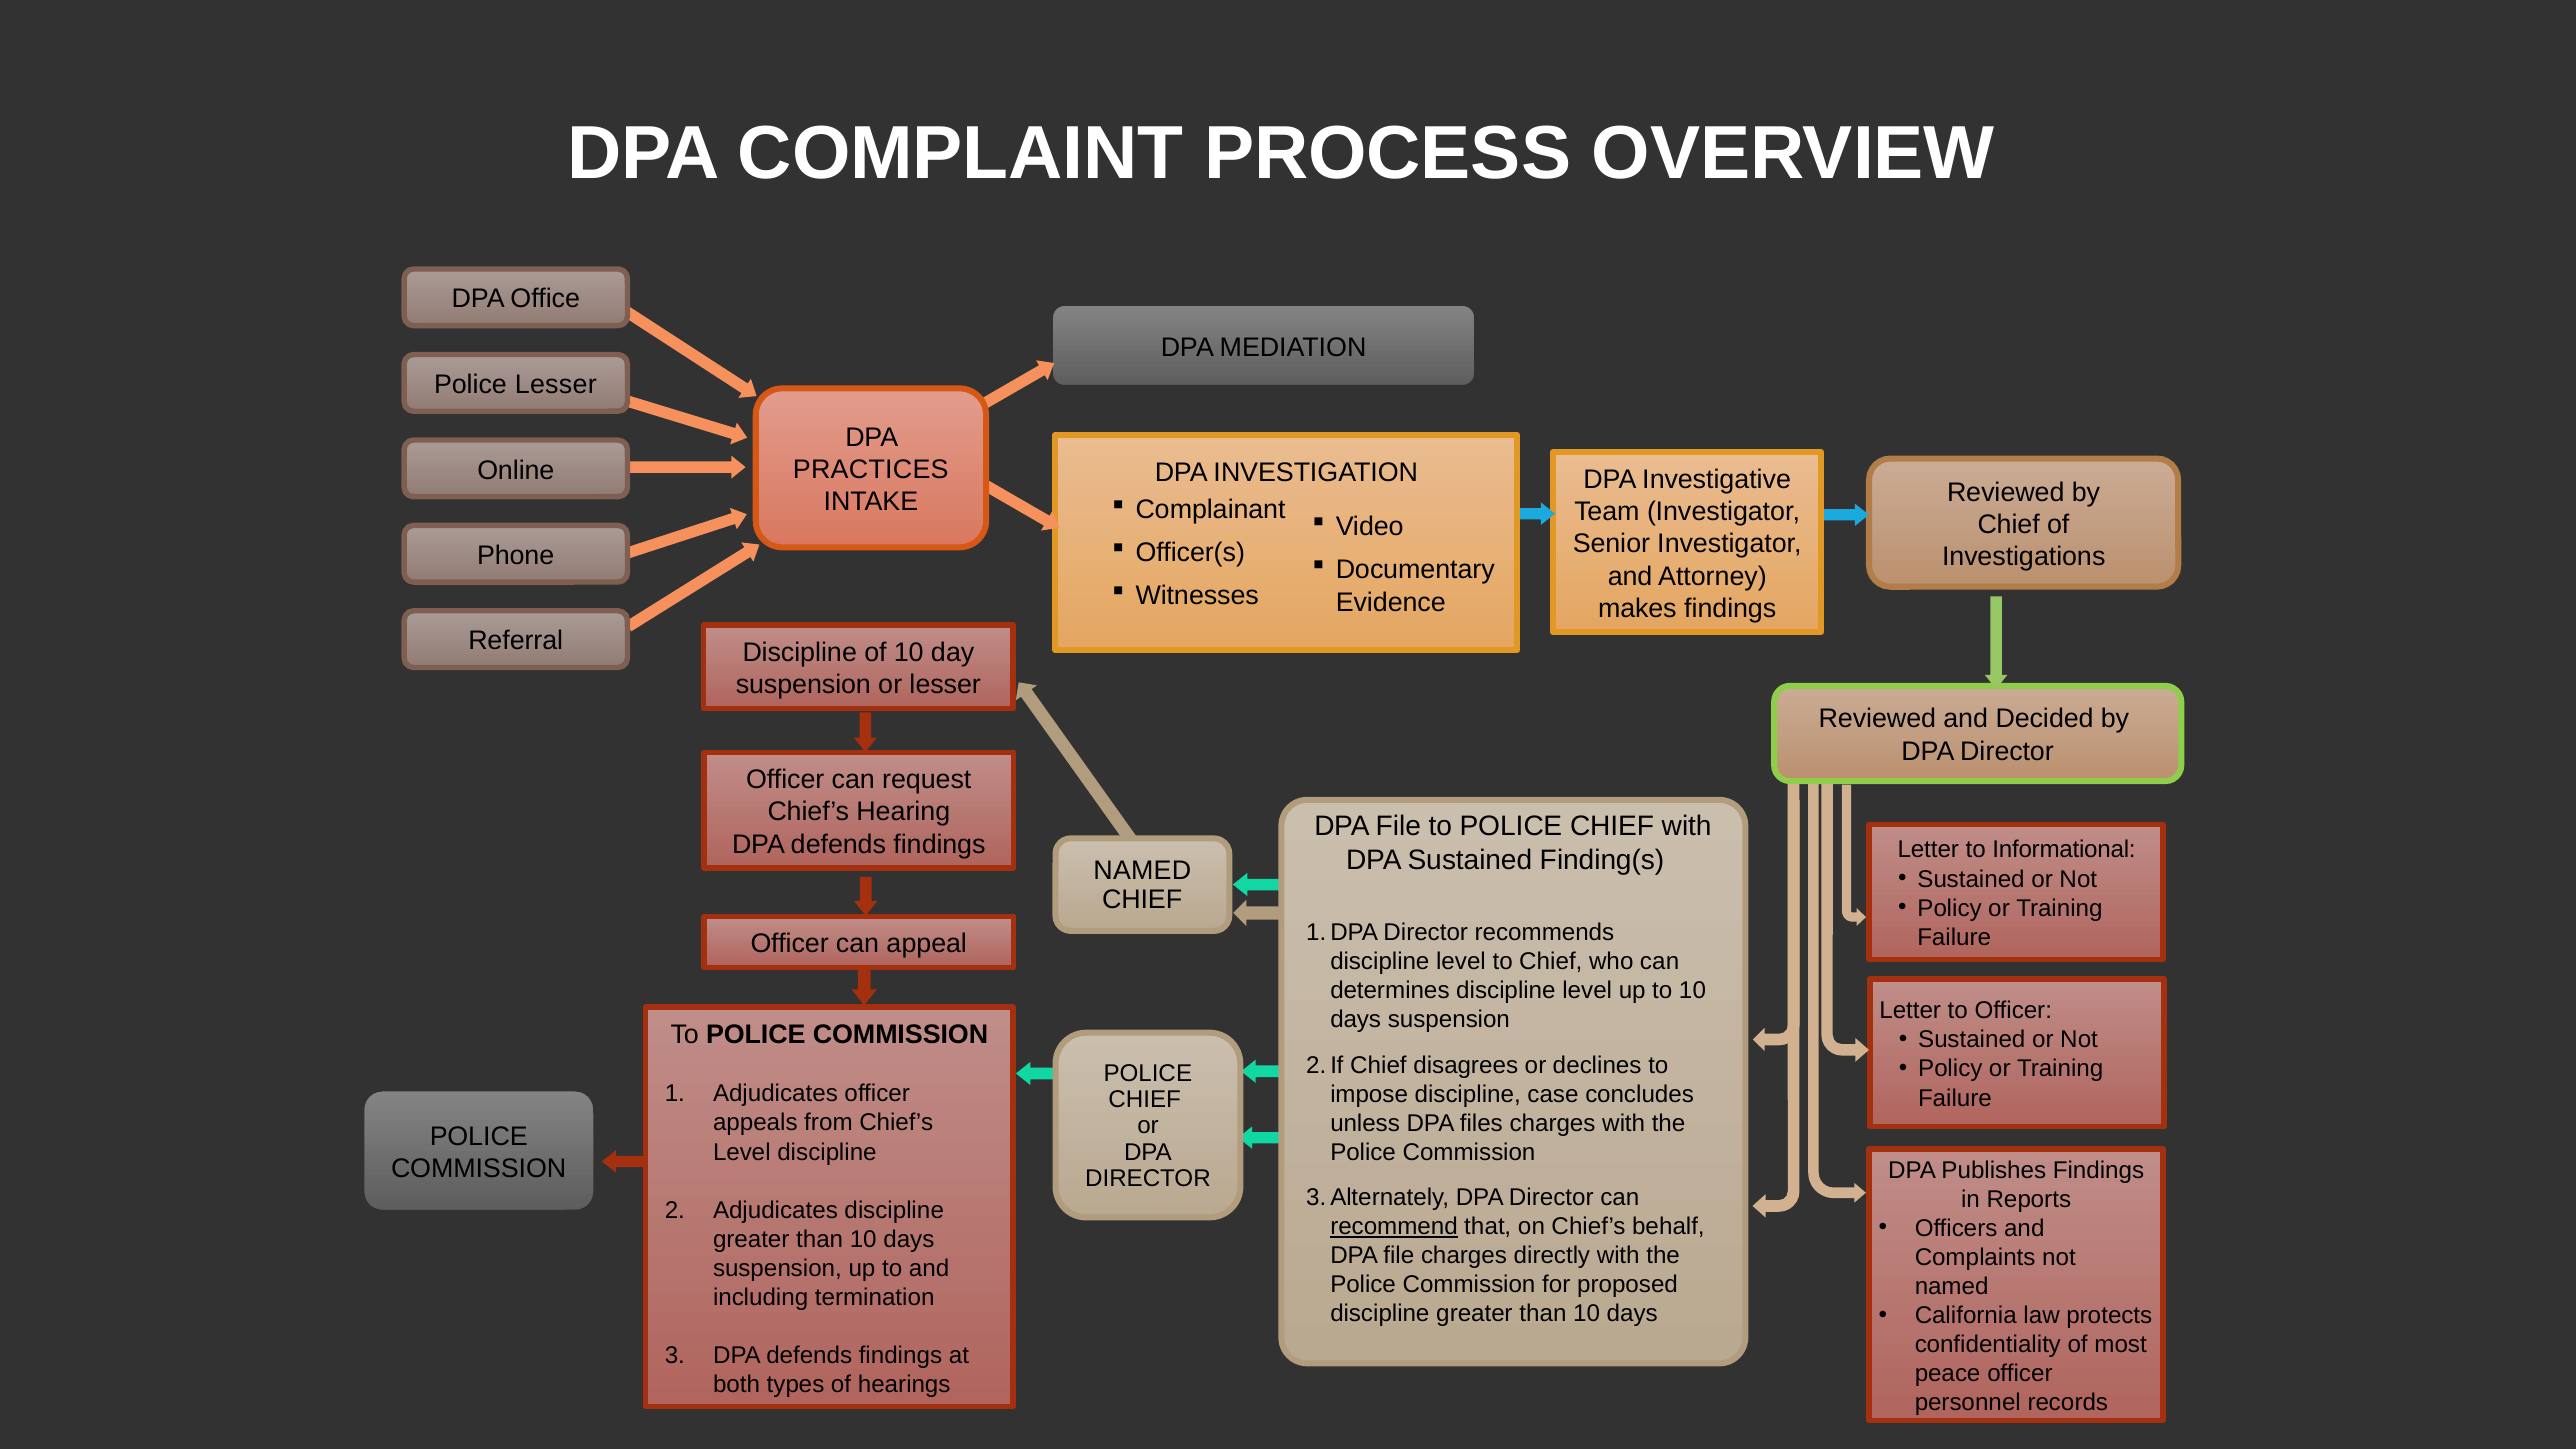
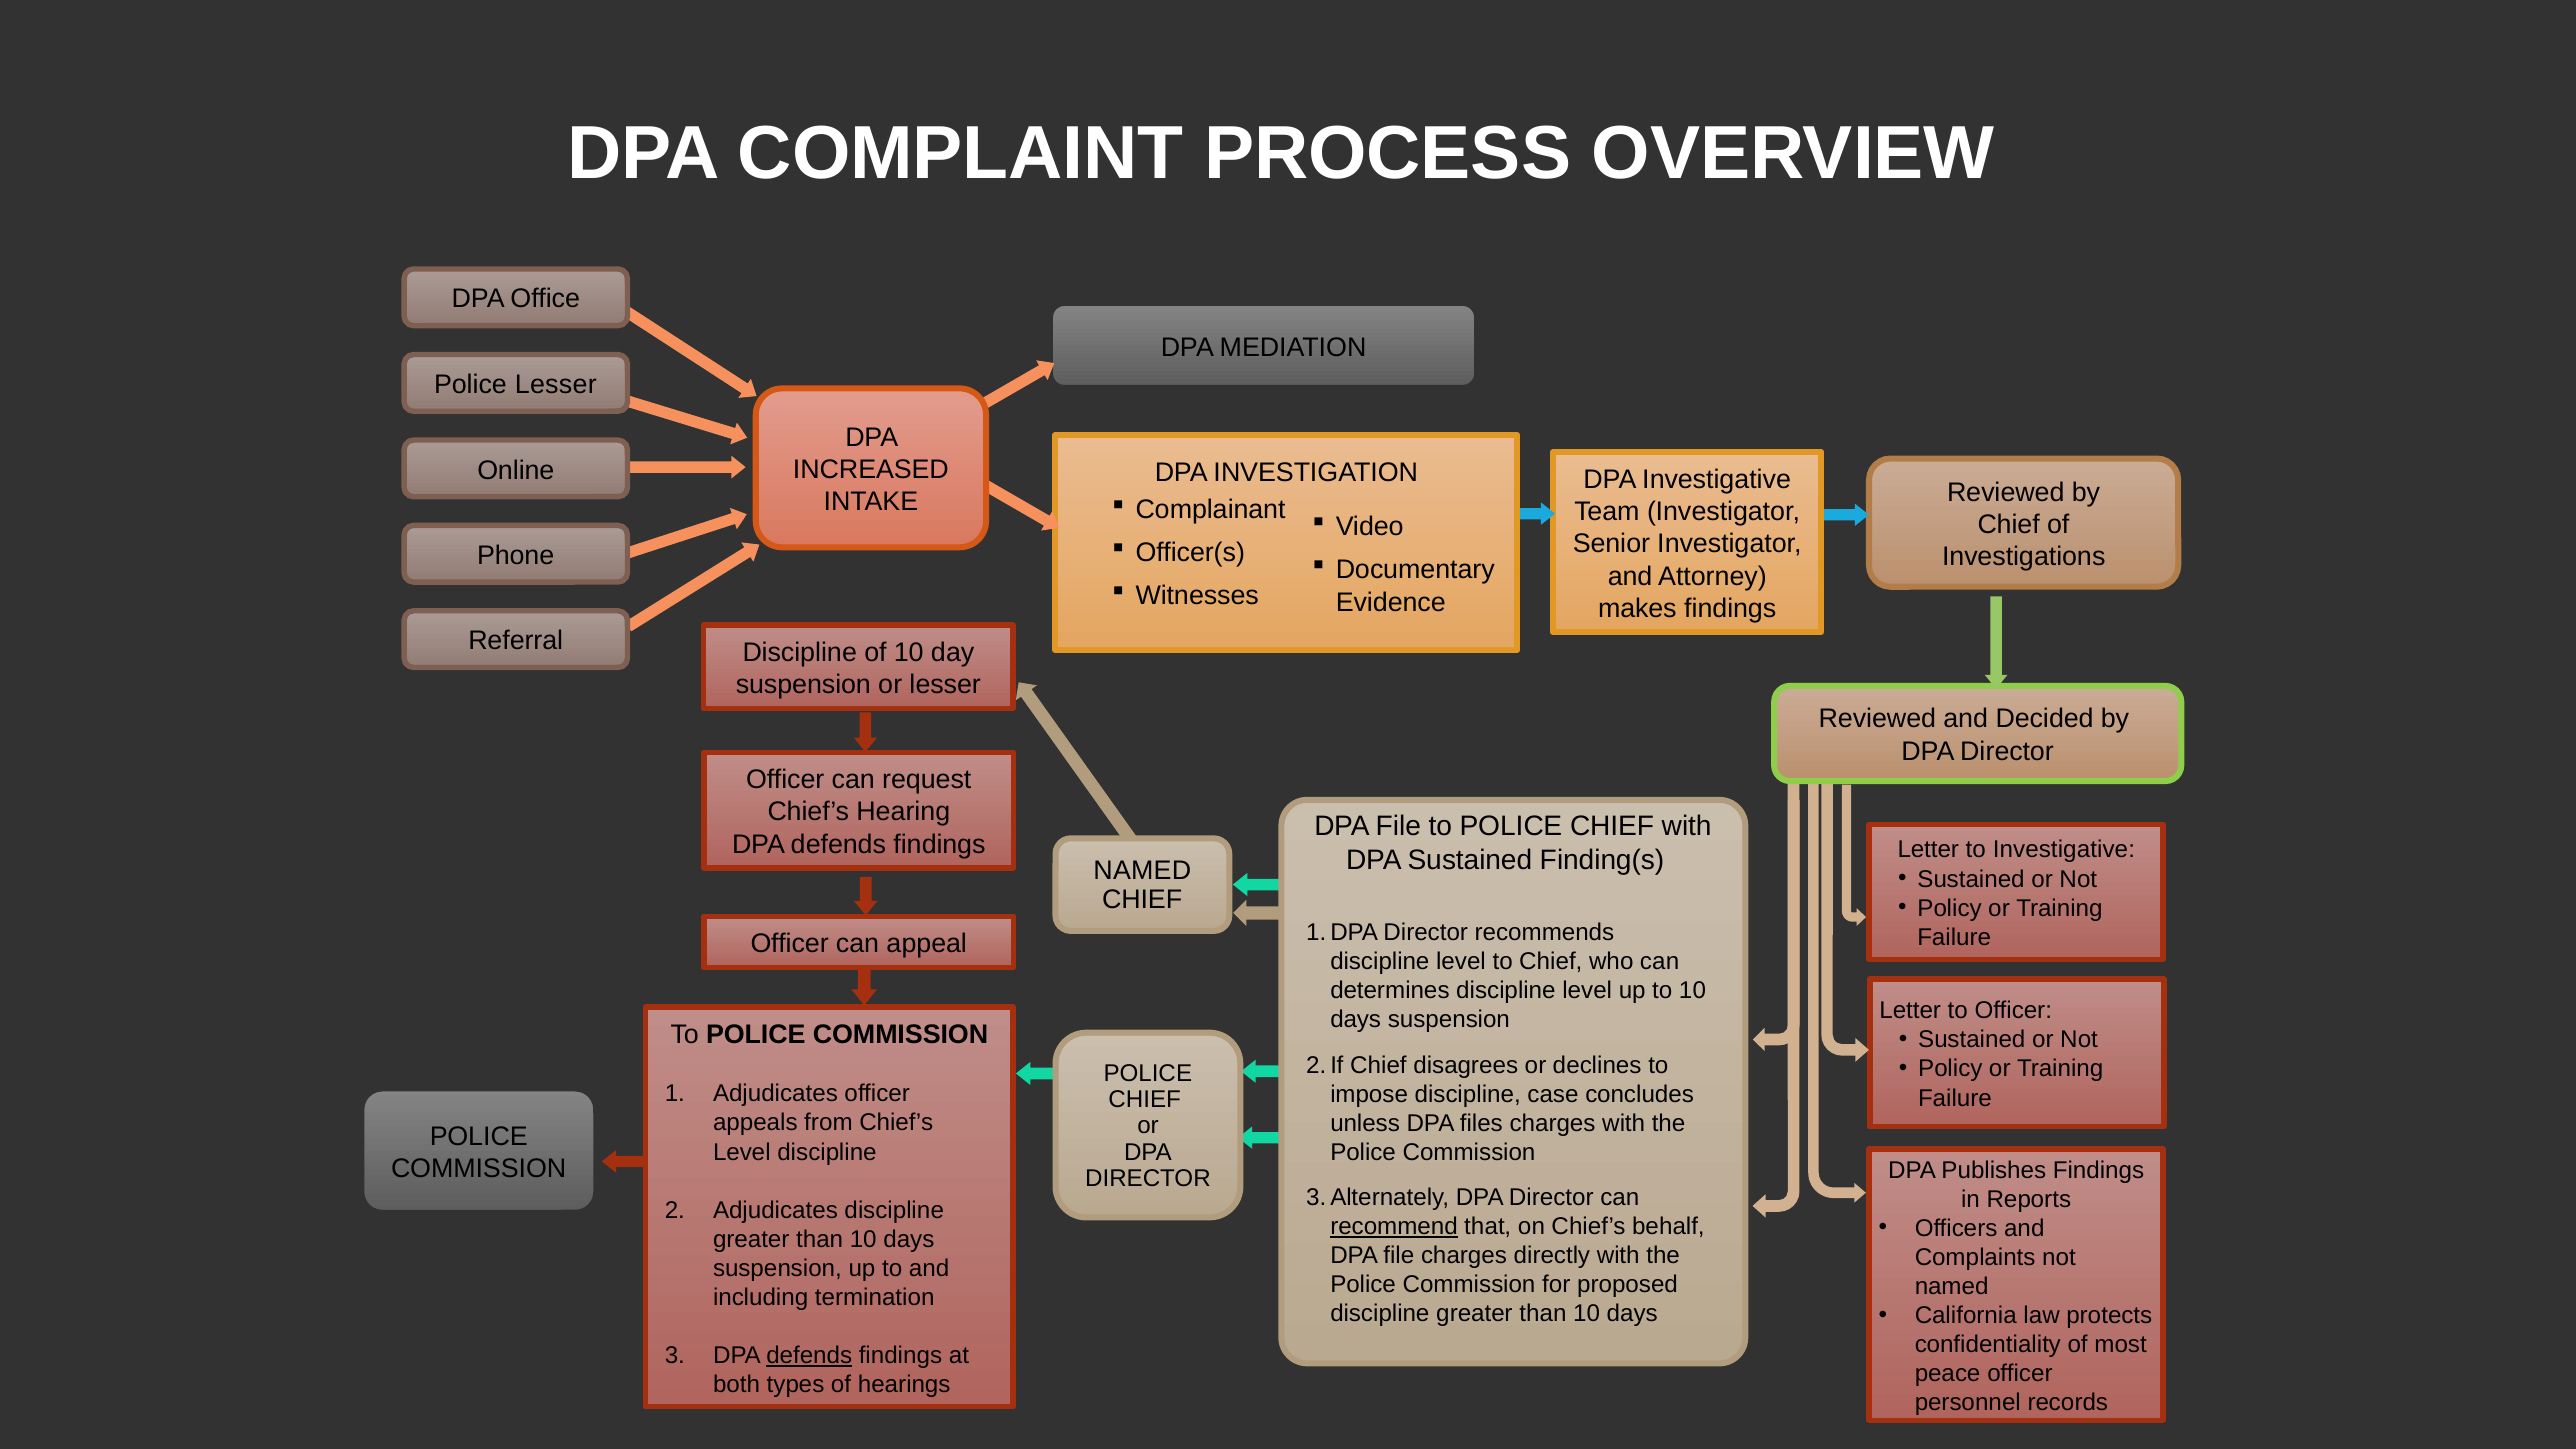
PRACTICES: PRACTICES -> INCREASED (871, 470)
to Informational: Informational -> Investigative (2064, 850)
defends underline: none -> present (809, 1355)
